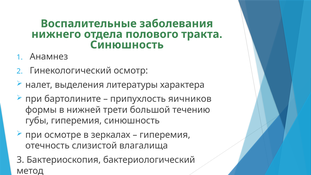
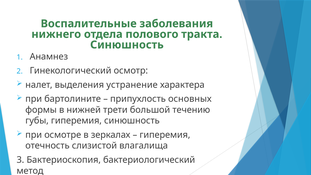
литературы: литературы -> устранение (132, 85)
яичников: яичников -> основных (190, 99)
